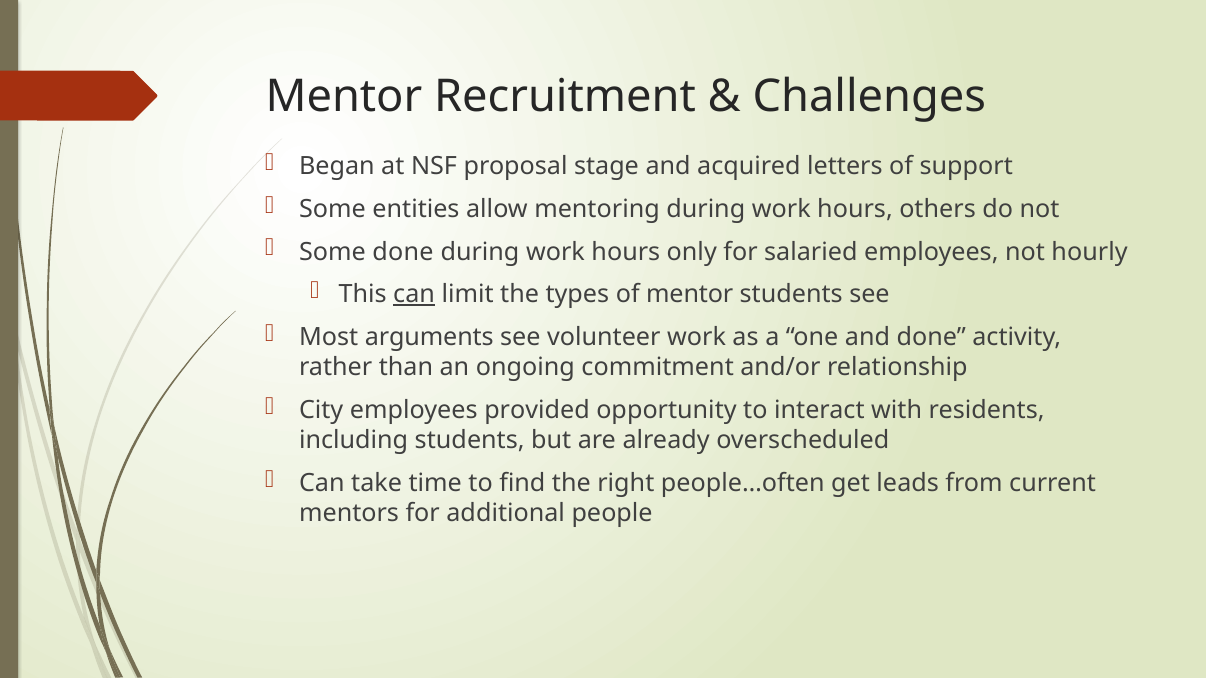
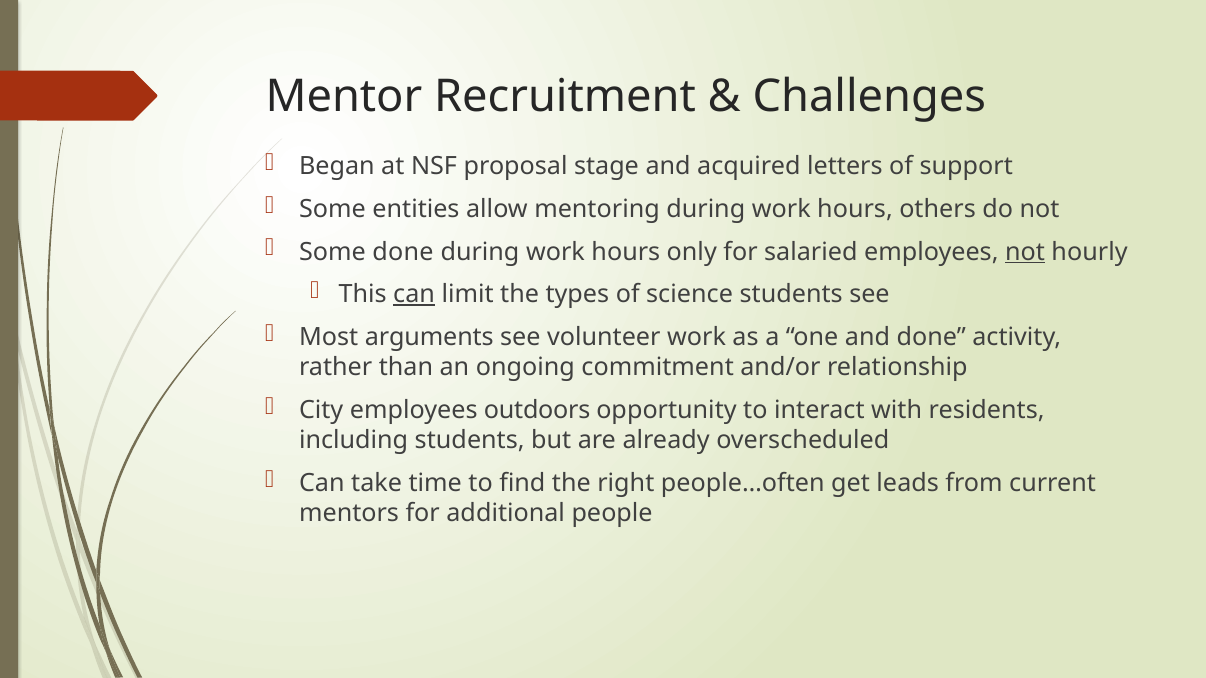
not underline: none -> present (1025, 252)
of mentor: mentor -> science (690, 295)
provided: provided -> outdoors (537, 410)
